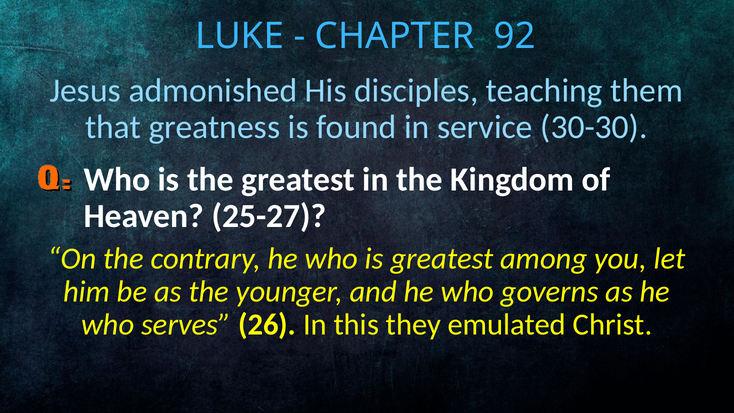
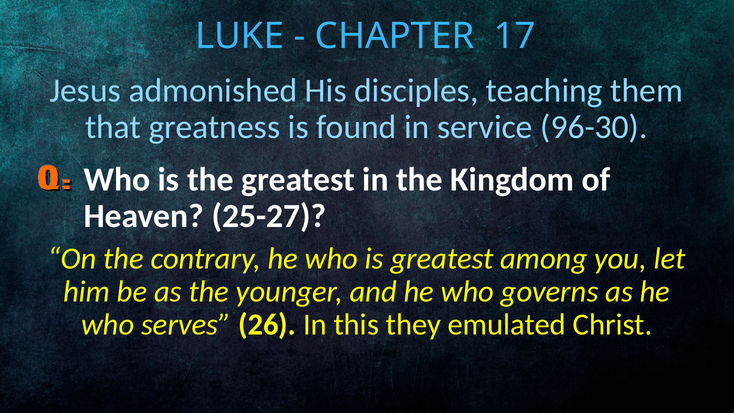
92: 92 -> 17 (515, 36)
30-30: 30-30 -> 96-30 (594, 127)
